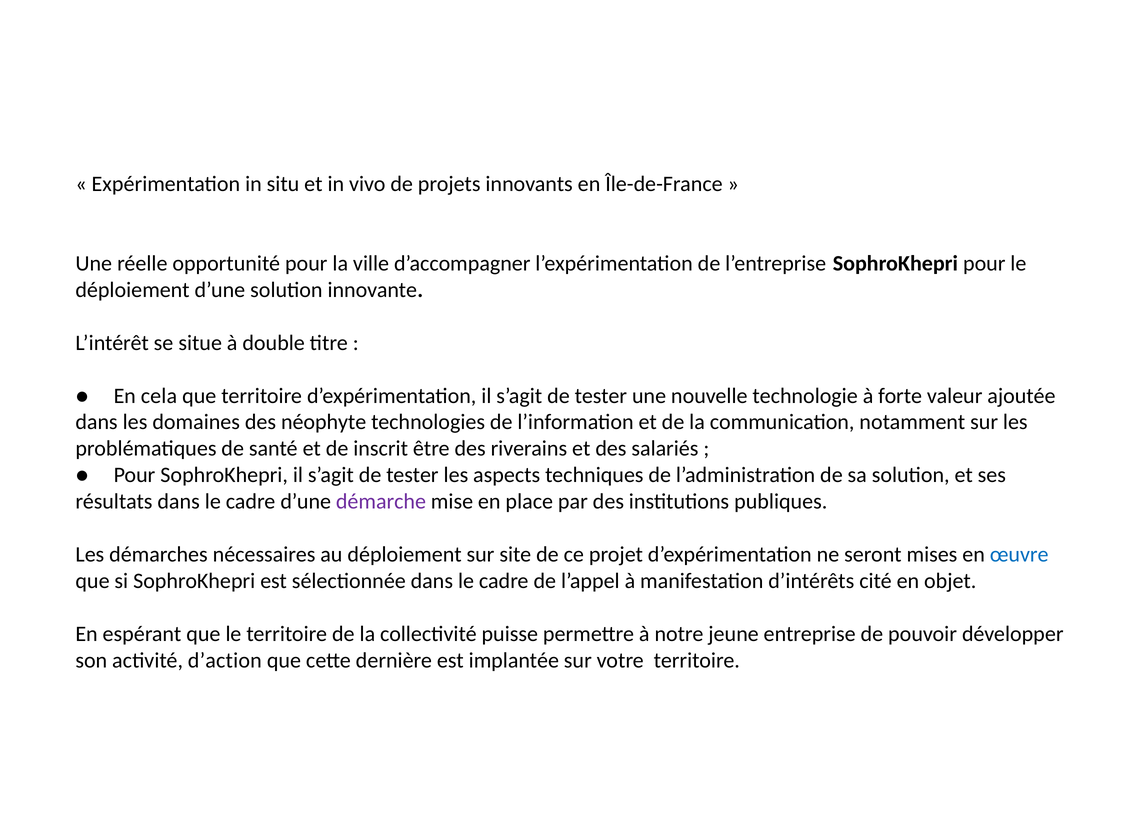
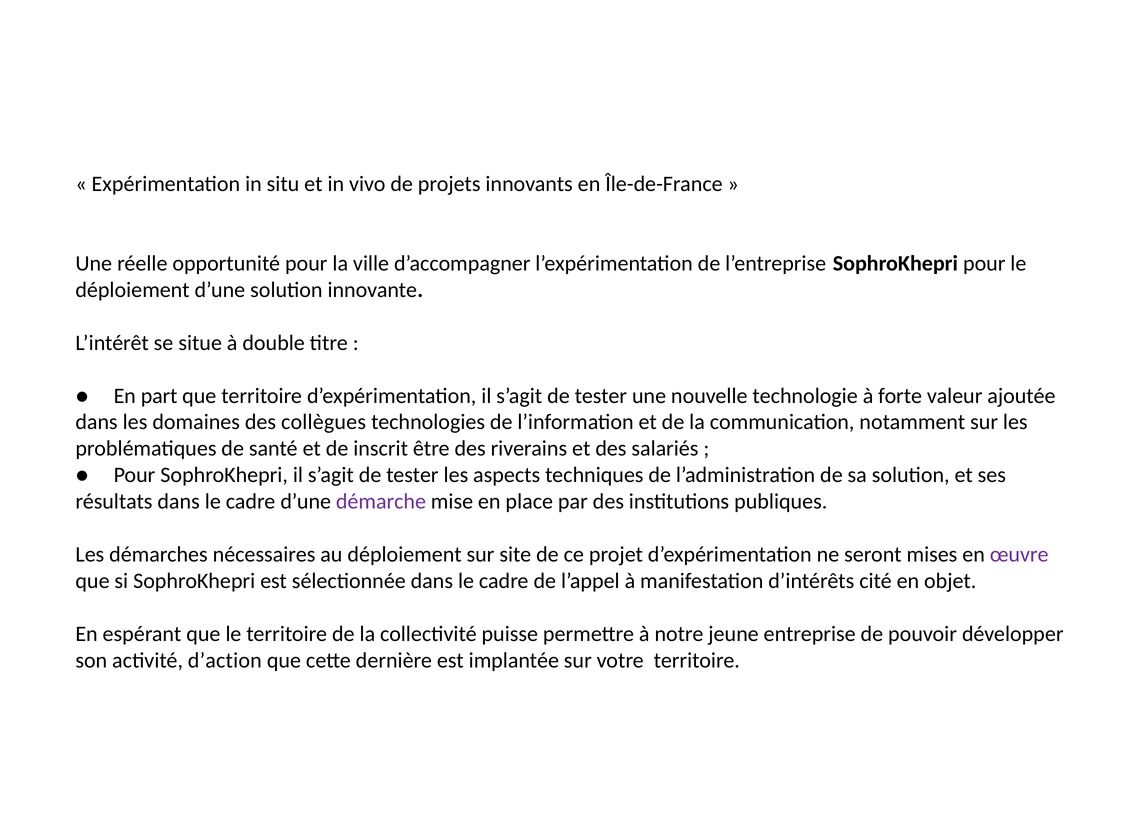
cela: cela -> part (159, 396)
néophyte: néophyte -> collègues (324, 422)
œuvre colour: blue -> purple (1019, 555)
